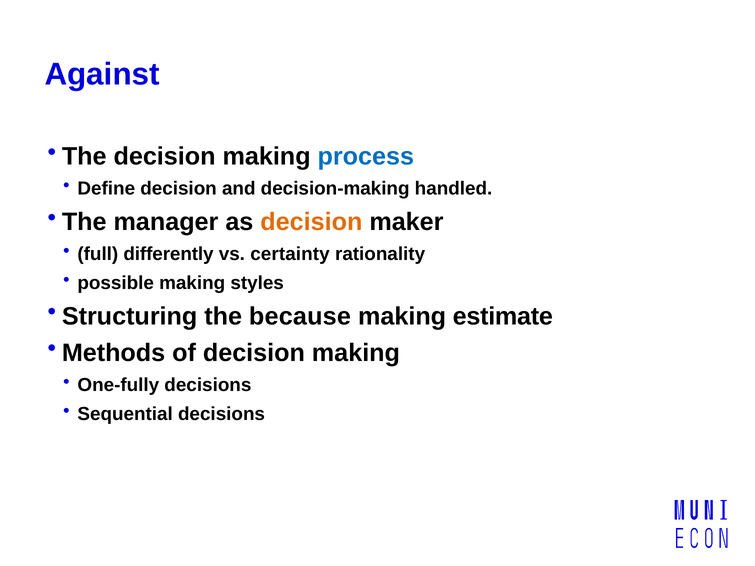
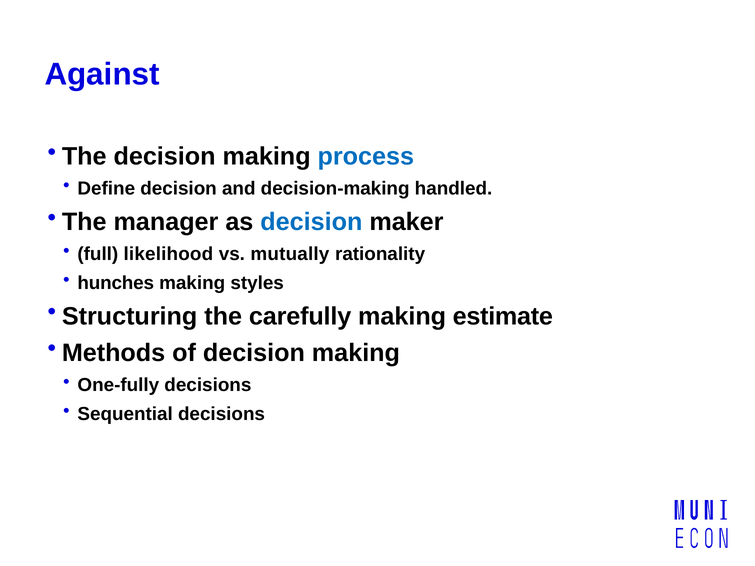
decision colour: orange -> blue (311, 222)
differently: differently -> likelihood (168, 254)
certainty: certainty -> mutually (290, 254)
possible: possible -> hunches (116, 283)
because: because -> carefully (300, 316)
